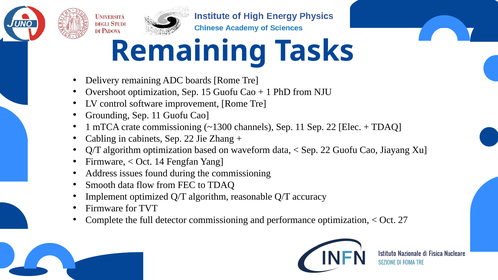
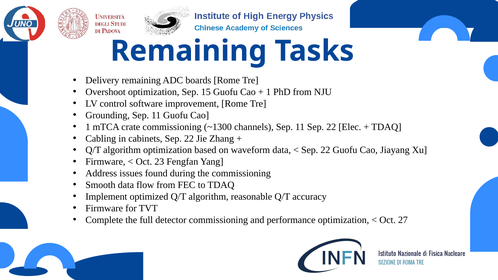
14: 14 -> 23 (159, 162)
